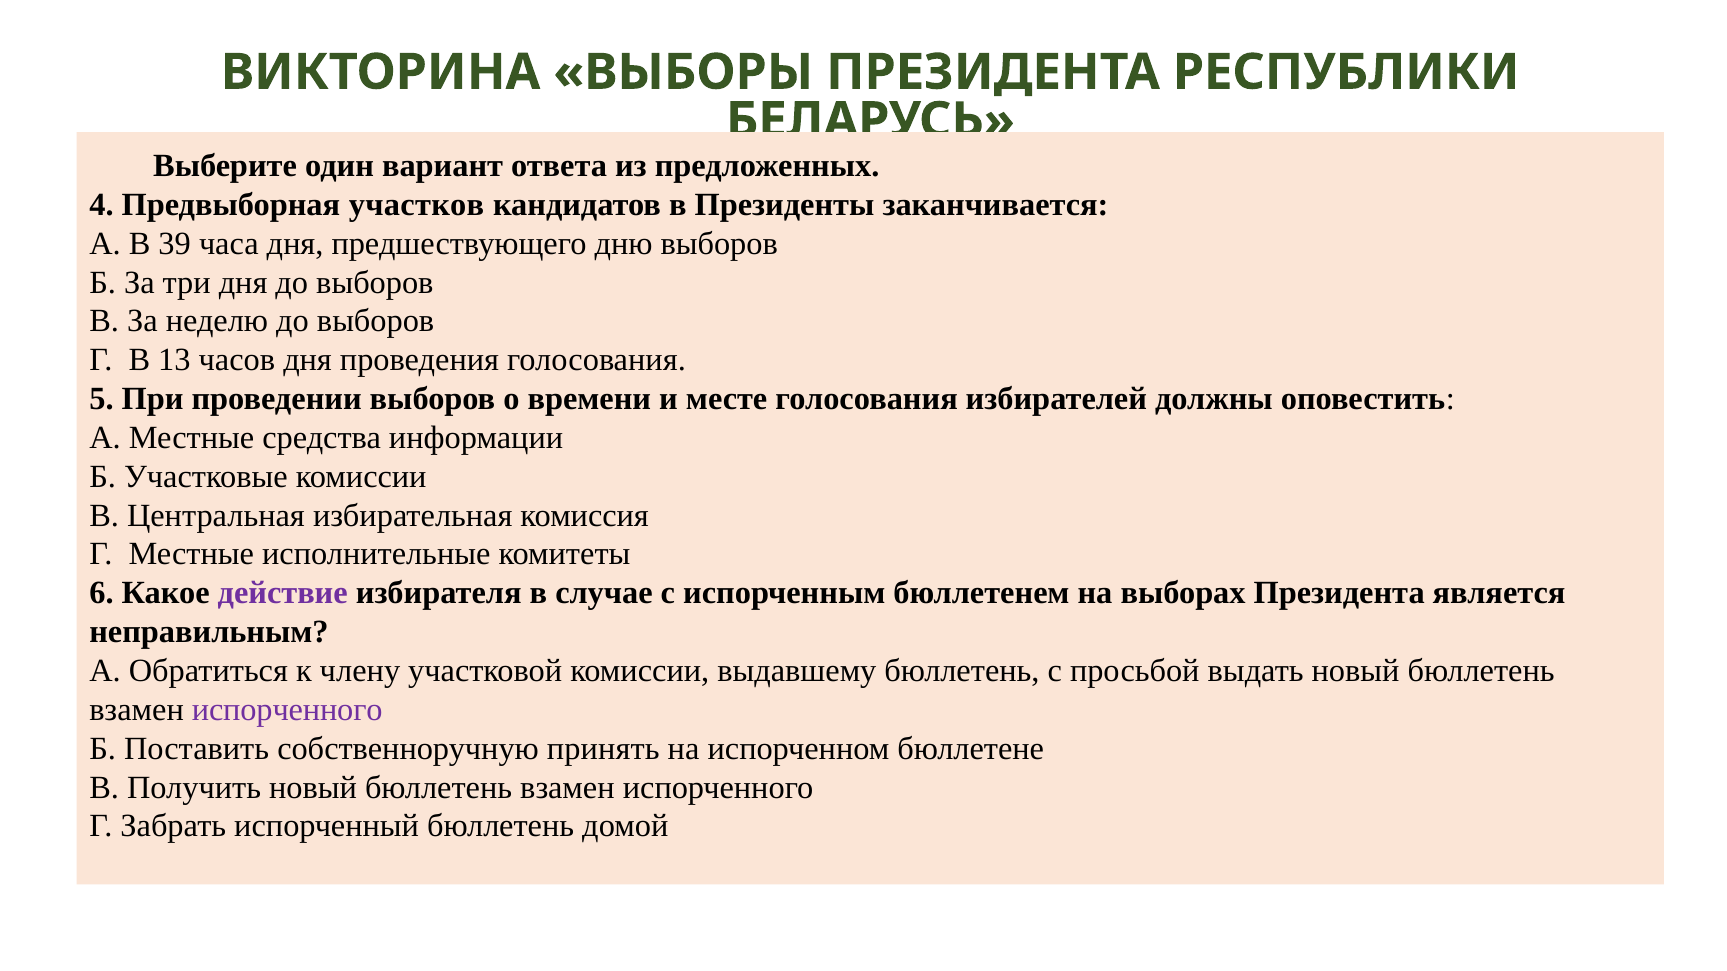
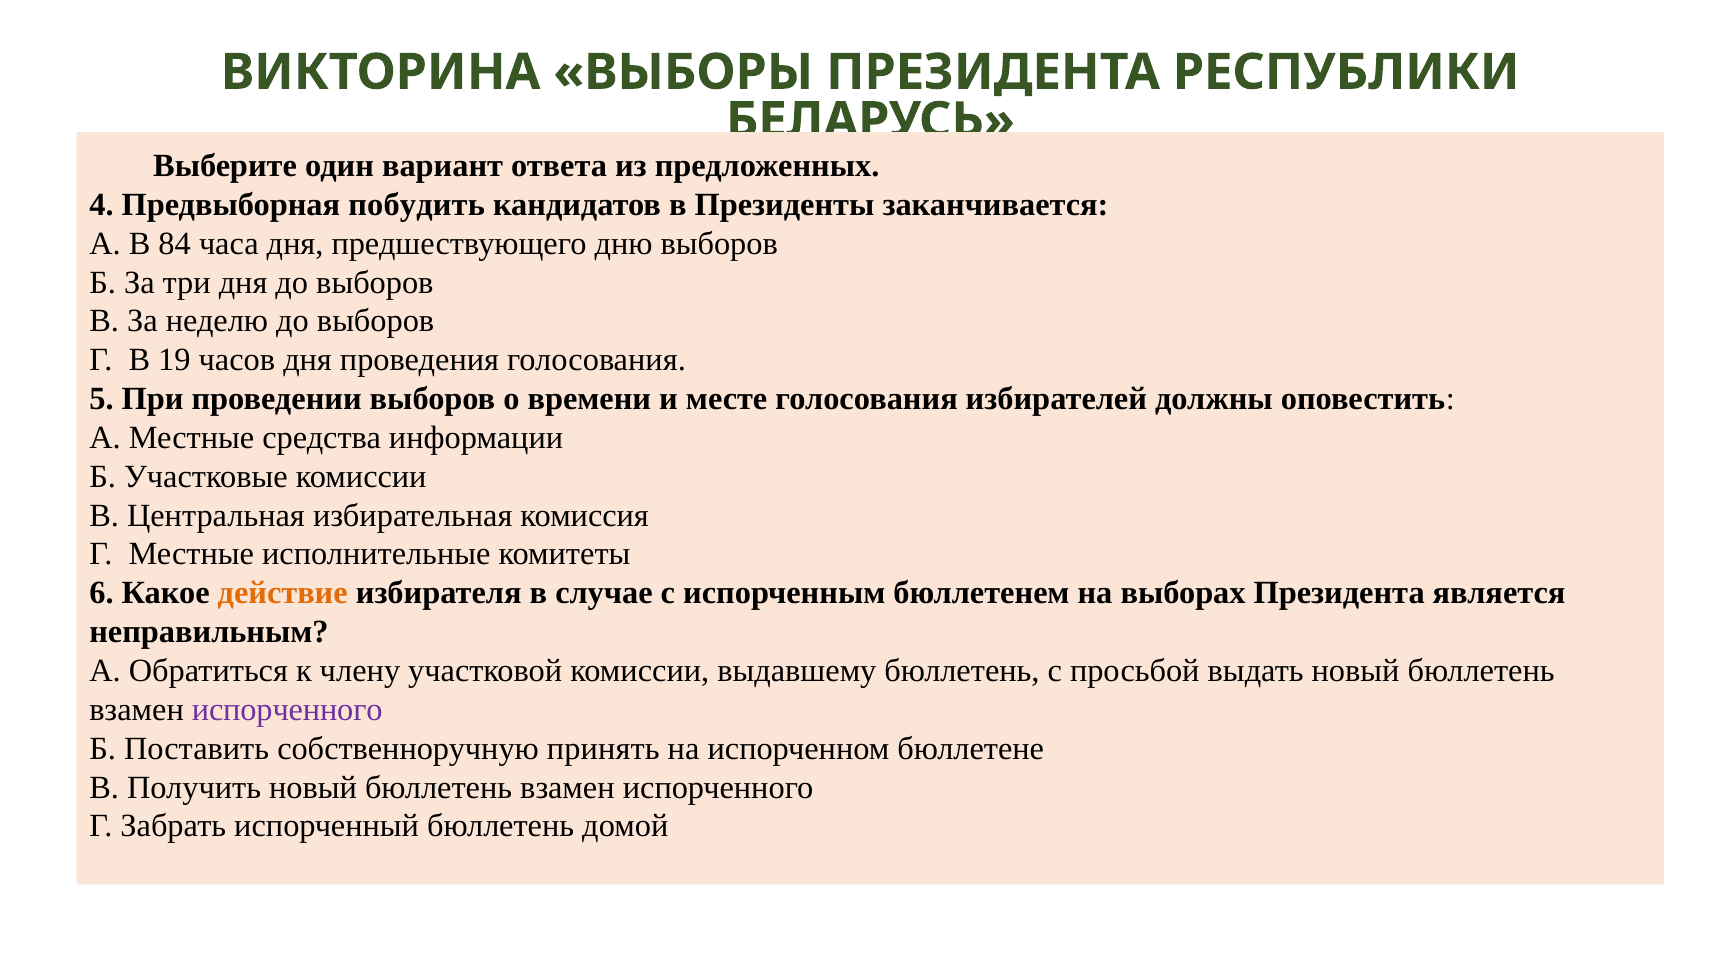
участков: участков -> побудить (417, 205)
39: 39 -> 84 (175, 244)
13: 13 -> 19 (174, 360)
действие colour: purple -> orange (283, 593)
